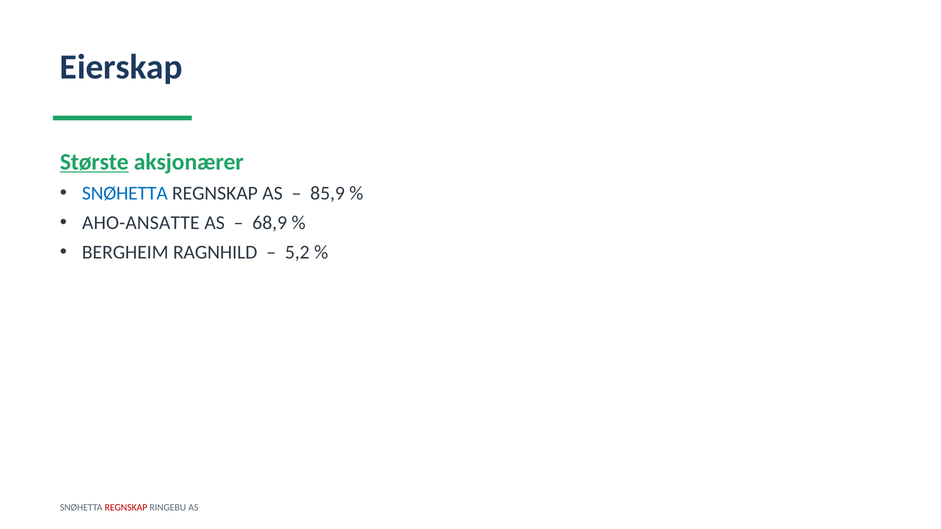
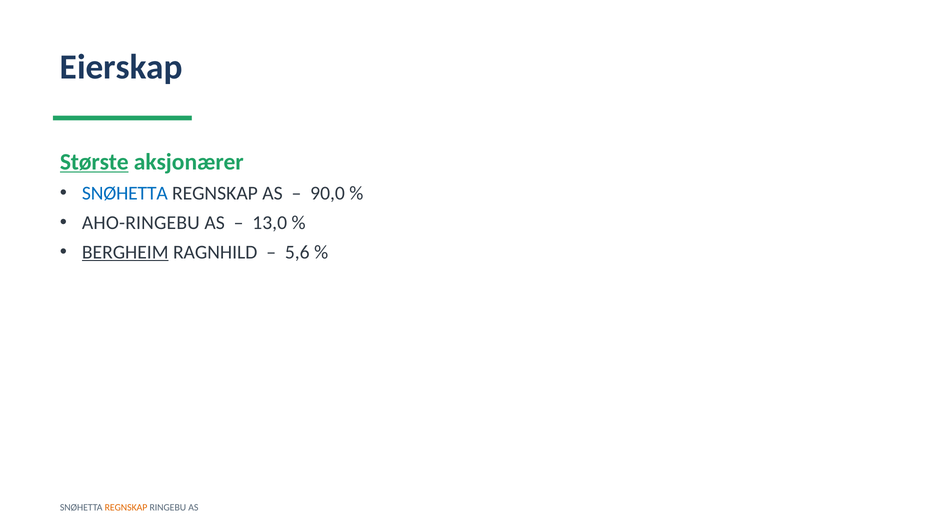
85,9: 85,9 -> 90,0 (328, 193)
AHO-ANSATTE: AHO-ANSATTE -> AHO-RINGEBU (141, 223)
68,9: 68,9 -> 13,0 (270, 223)
BERGHEIM underline: none -> present (125, 252)
5,2: 5,2 -> 5,6 (297, 252)
REGNSKAP colour: red -> orange (126, 508)
